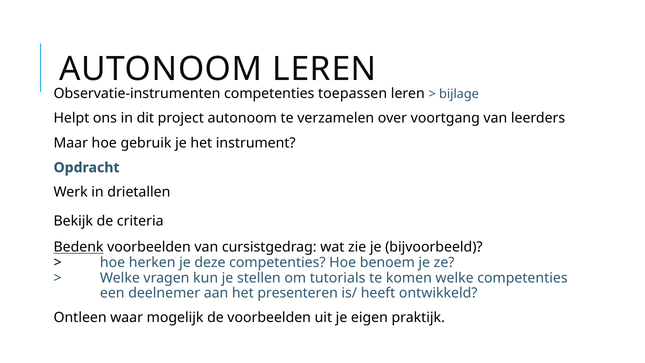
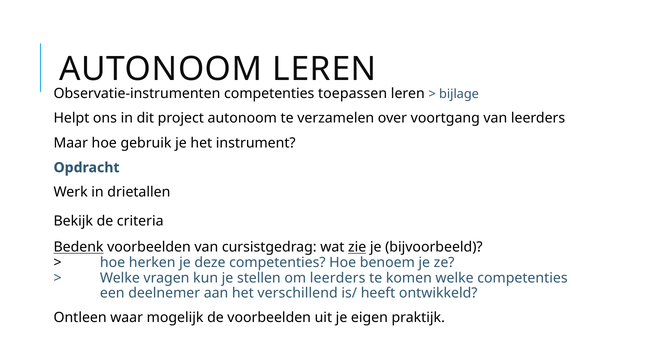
zie underline: none -> present (357, 247)
om tutorials: tutorials -> leerders (338, 278)
presenteren: presenteren -> verschillend (298, 293)
